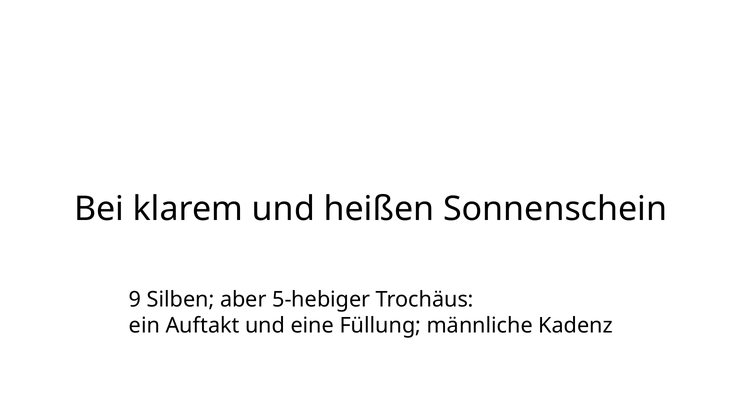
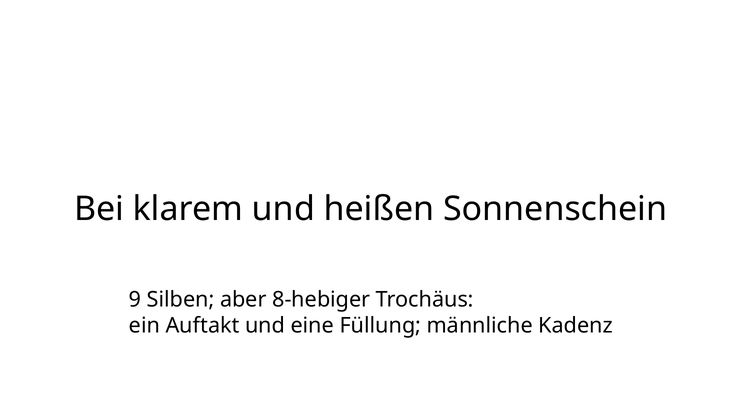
5-hebiger: 5-hebiger -> 8-hebiger (321, 299)
